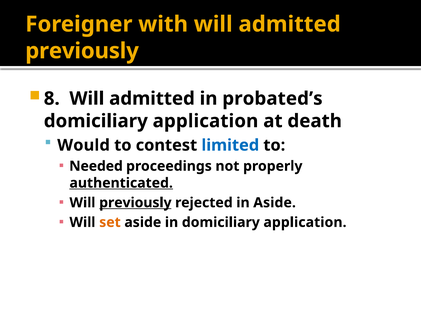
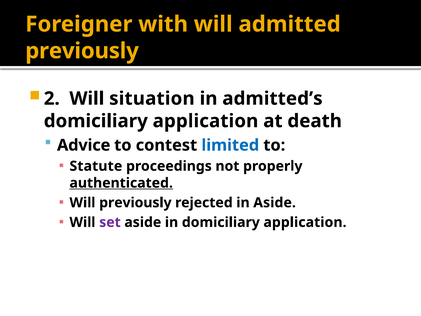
8: 8 -> 2 (52, 98)
admitted: admitted -> situation (152, 98)
probated’s: probated’s -> admitted’s (272, 98)
Would: Would -> Advice (84, 145)
Needed: Needed -> Statute (96, 166)
previously underline: present -> none (135, 202)
set colour: orange -> purple (110, 222)
